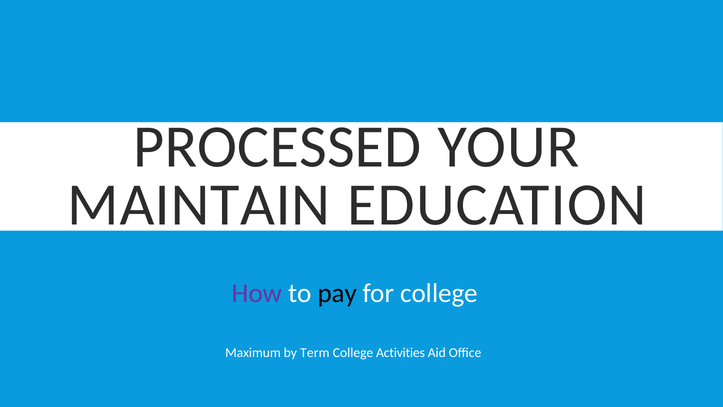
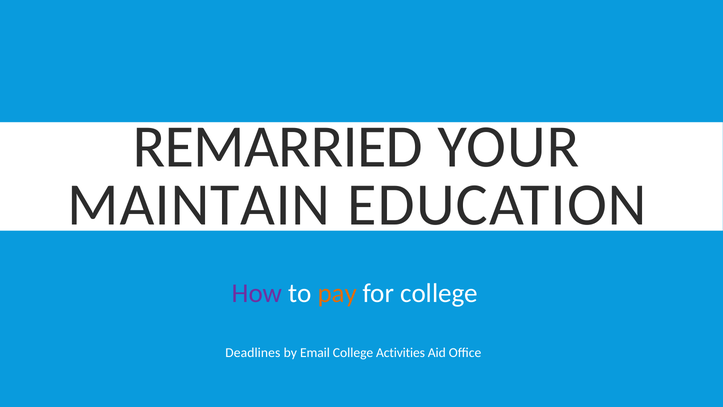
PROCESSED: PROCESSED -> REMARRIED (278, 147)
pay colour: black -> orange (337, 293)
Maximum: Maximum -> Deadlines (253, 352)
Term: Term -> Email (315, 352)
